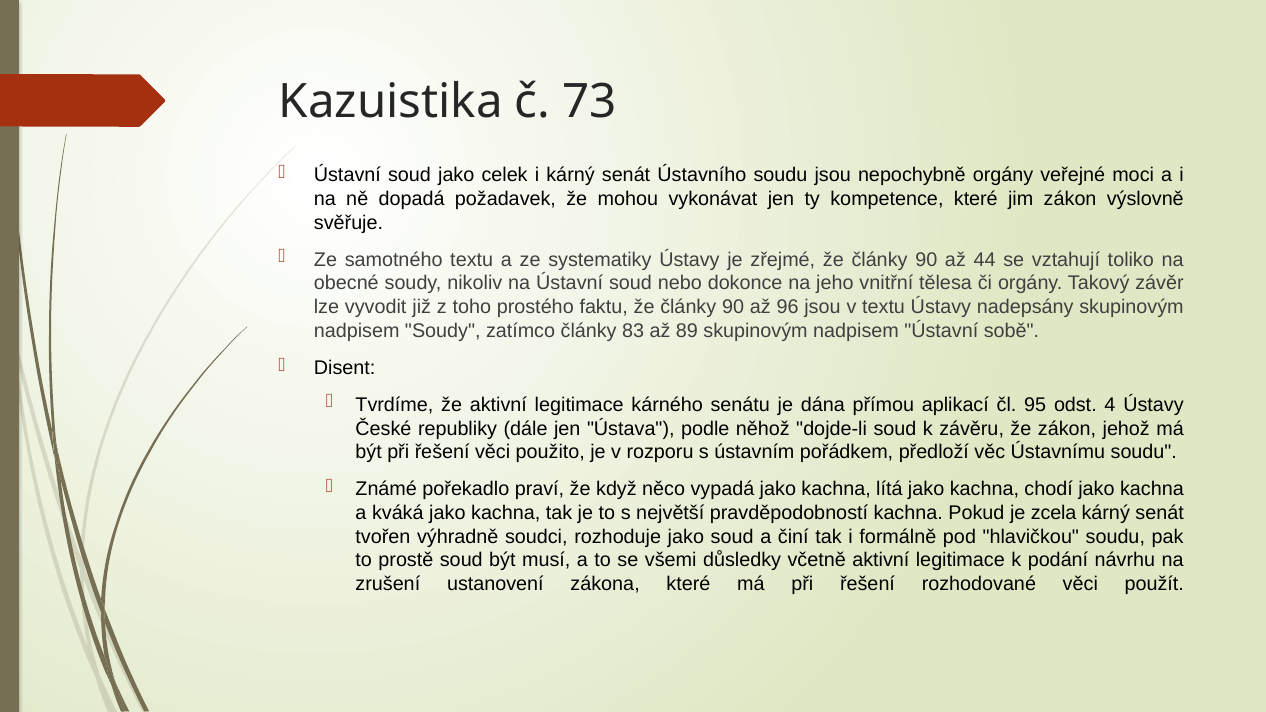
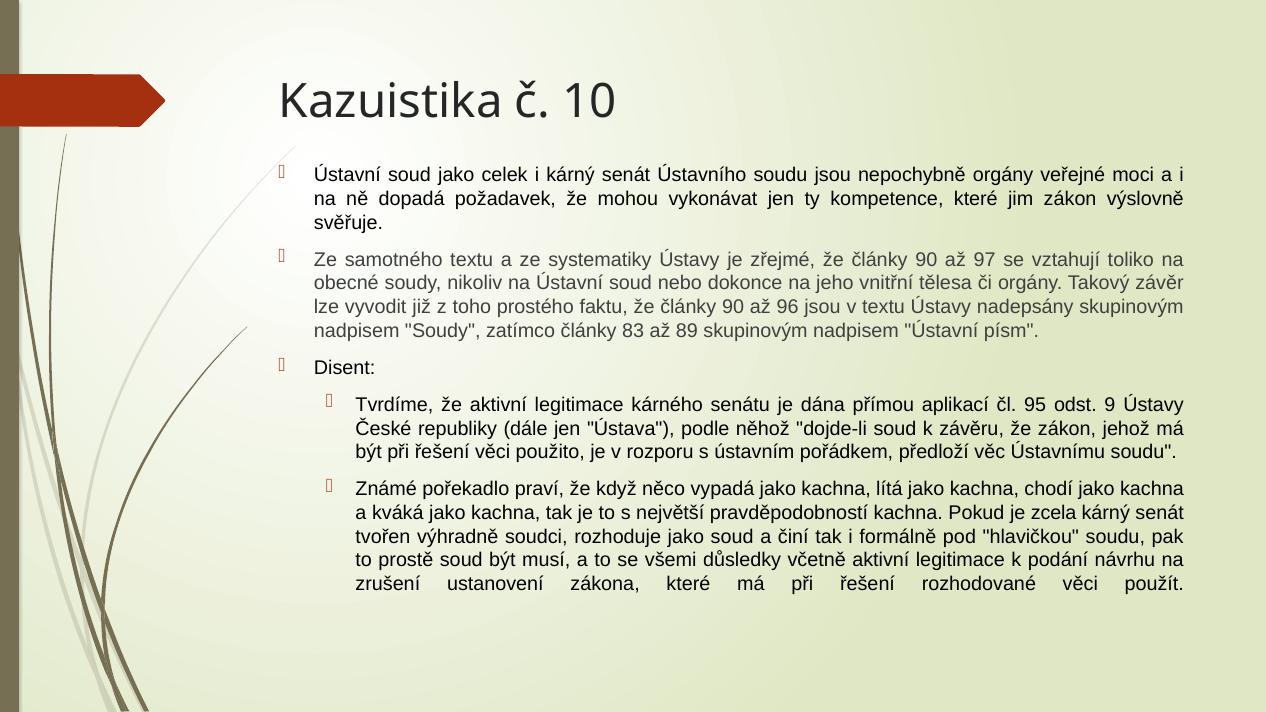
73: 73 -> 10 (590, 101)
44: 44 -> 97 (985, 260)
sobě: sobě -> písm (1011, 331)
4: 4 -> 9 (1110, 405)
